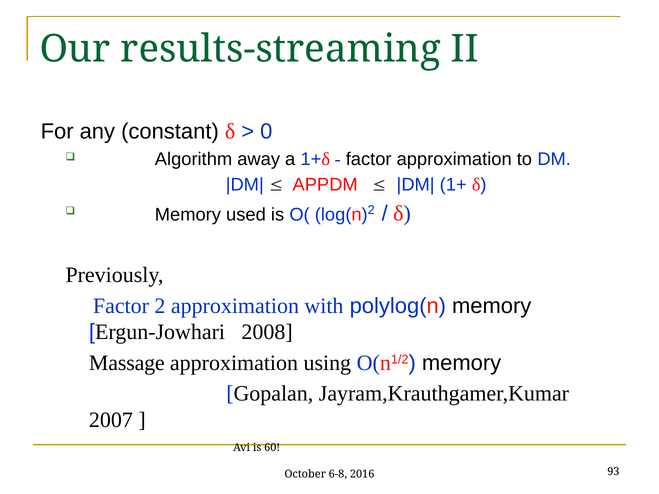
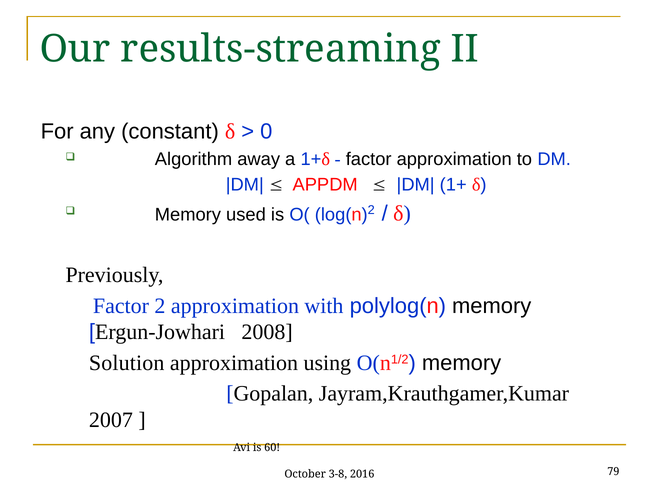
Massage: Massage -> Solution (127, 363)
6-8: 6-8 -> 3-8 (338, 474)
93: 93 -> 79 (613, 472)
